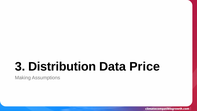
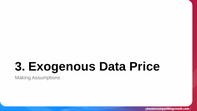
Distribution: Distribution -> Exogenous (62, 66)
